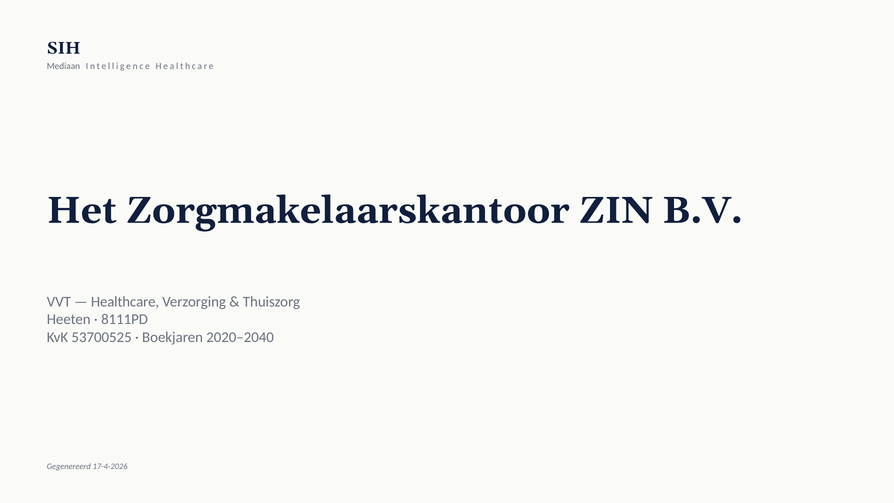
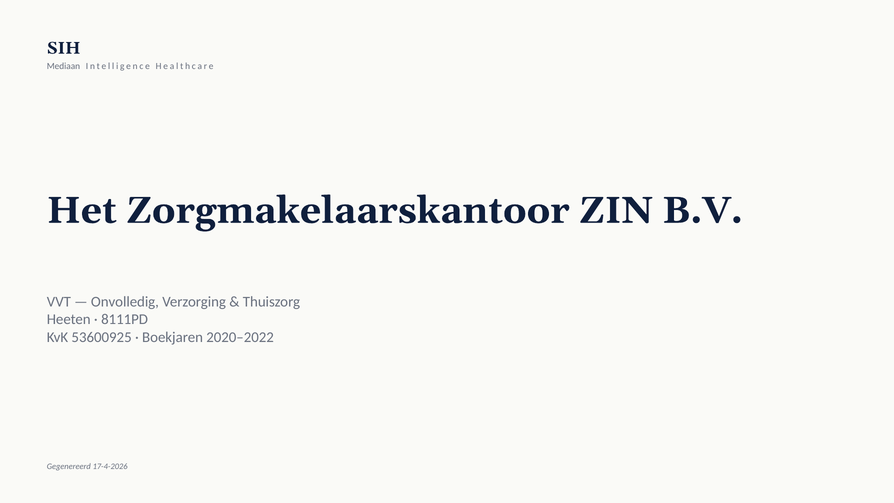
Healthcare: Healthcare -> Onvolledig (125, 302)
53700525: 53700525 -> 53600925 (102, 337)
2020–2040: 2020–2040 -> 2020–2022 (240, 337)
